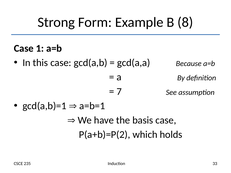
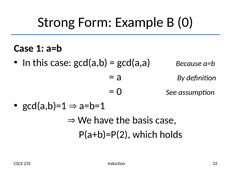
B 8: 8 -> 0 (185, 22)
7: 7 -> 0 (119, 92)
